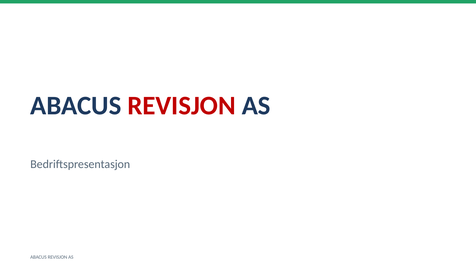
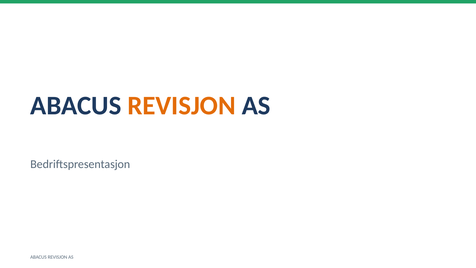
REVISJON colour: red -> orange (182, 106)
